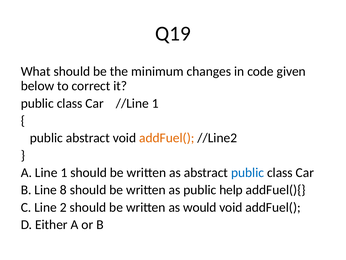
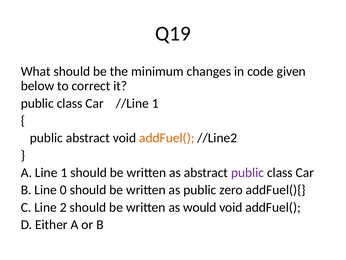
public colour: blue -> purple (248, 172)
8: 8 -> 0 (63, 190)
help: help -> zero (231, 190)
